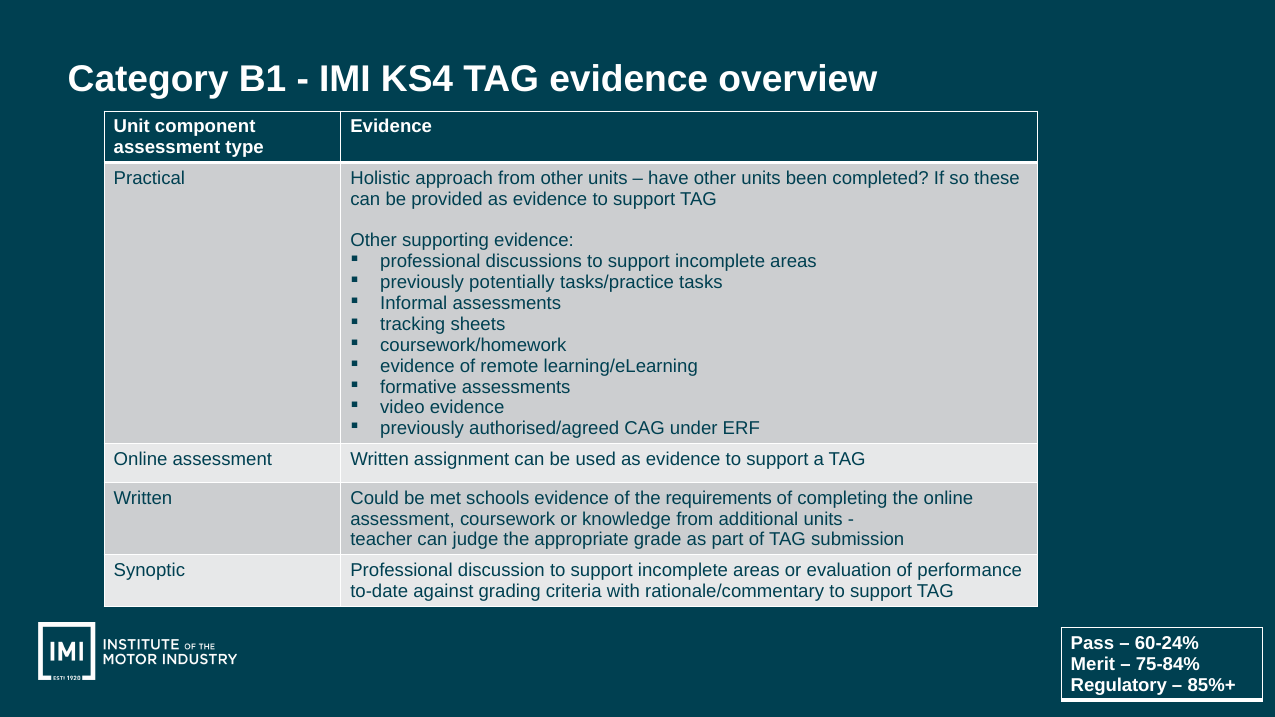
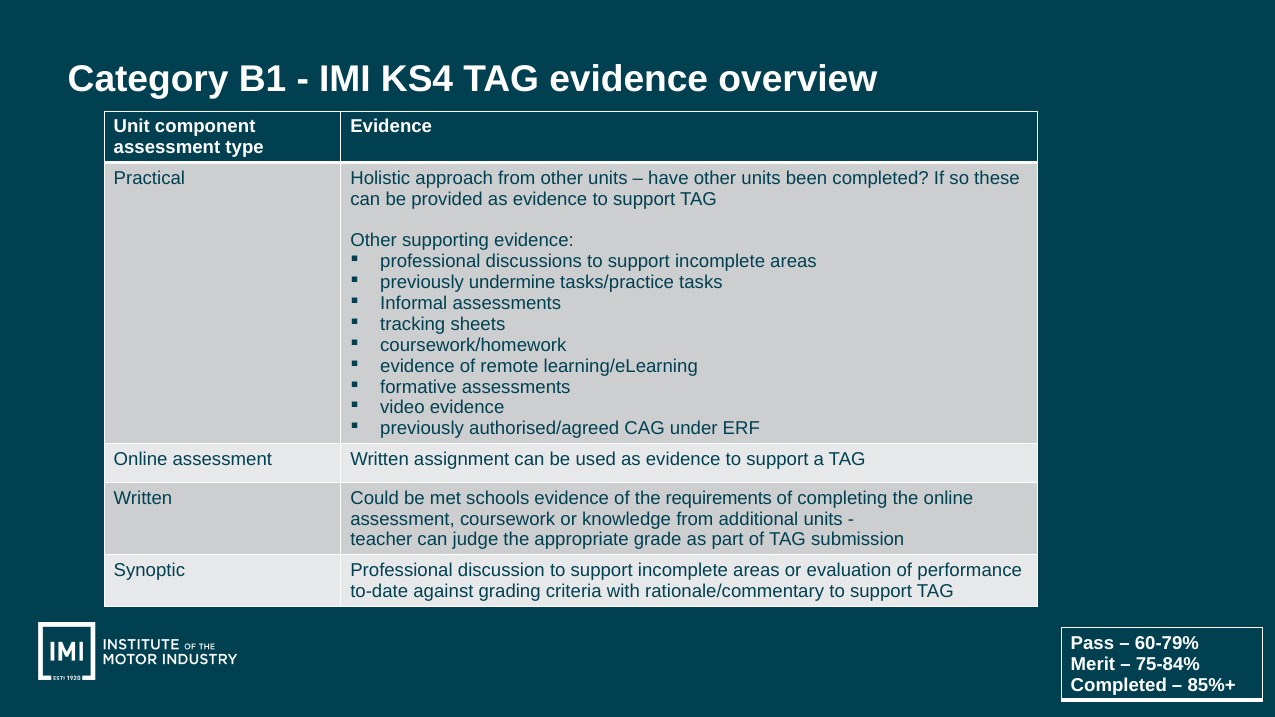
potentially: potentially -> undermine (512, 283)
60-24%: 60-24% -> 60-79% (1167, 643)
Regulatory: Regulatory -> Completed (1119, 685)
